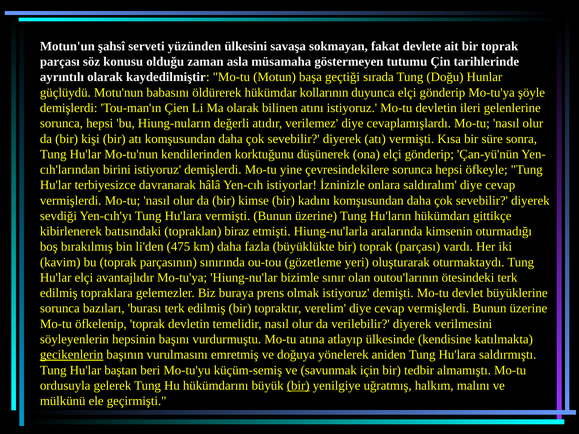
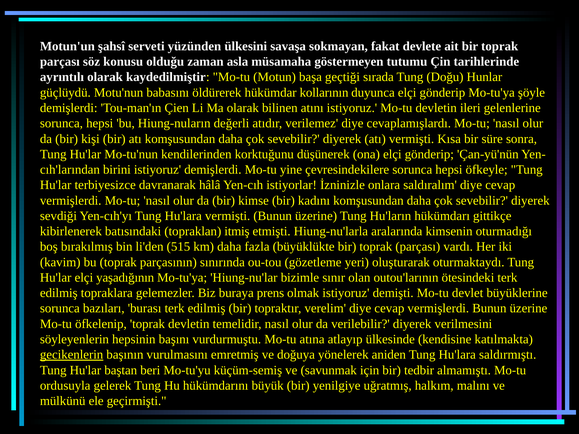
biraz: biraz -> itmiş (237, 231)
475: 475 -> 515 (178, 247)
avantajlıdır: avantajlıdır -> yaşadığının (125, 278)
bir underline: present -> none (298, 386)
